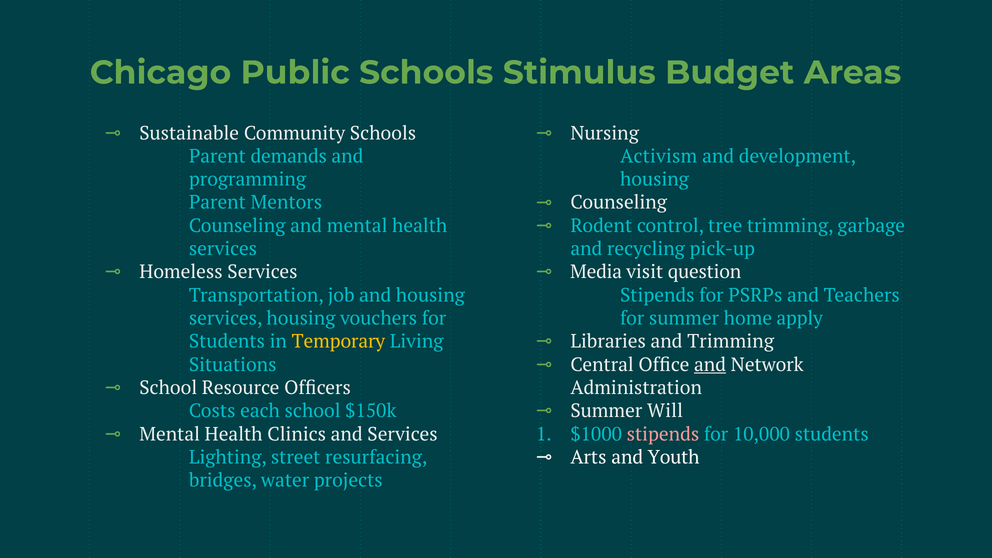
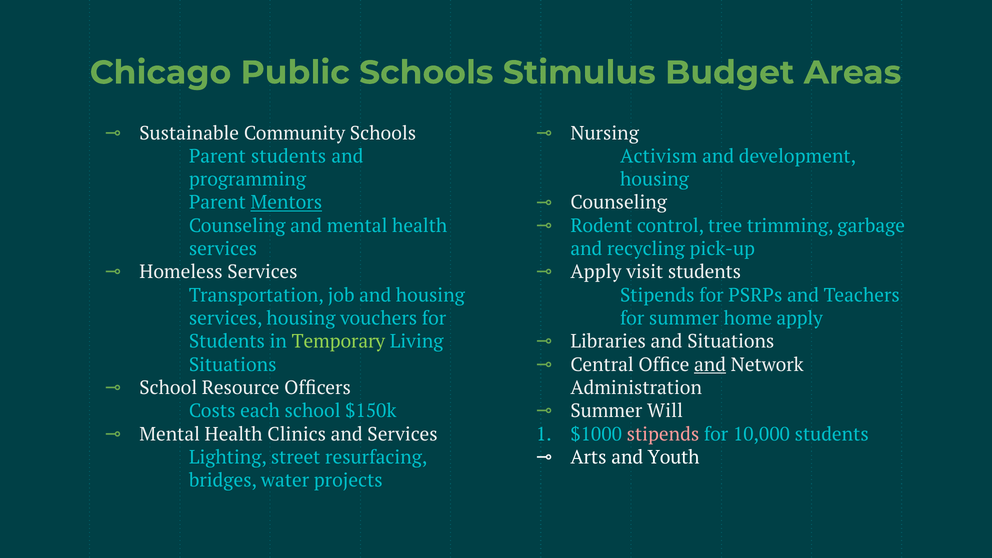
Parent demands: demands -> students (289, 156)
Mentors underline: none -> present (286, 203)
Media: Media -> Apply (596, 272)
visit question: question -> students (705, 272)
and Trimming: Trimming -> Situations (731, 342)
Temporary colour: yellow -> light green (338, 342)
